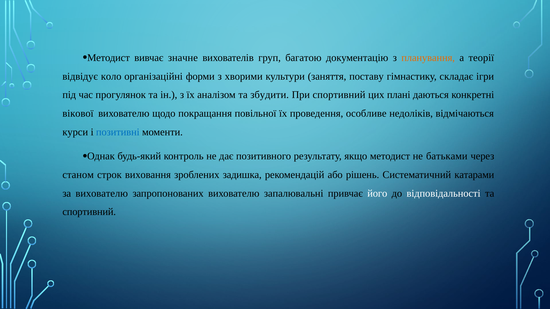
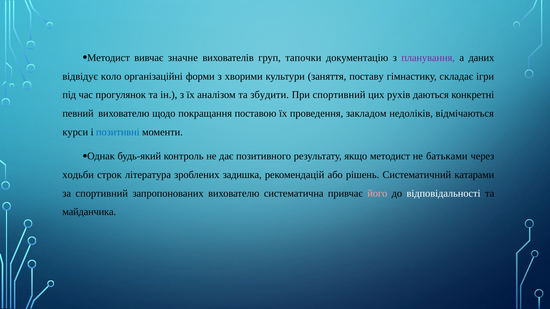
багатою: багатою -> тапочки (303, 58)
планування colour: orange -> purple (428, 58)
теорії: теорії -> даних (481, 58)
плані: плані -> рухів (399, 95)
вікової: вікової -> певний (78, 114)
повільної: повільної -> поставою (256, 114)
особливе: особливе -> закладом (366, 114)
станом: станом -> ходьби (78, 175)
виховання: виховання -> література (148, 175)
за вихователю: вихователю -> спортивний (102, 194)
запалювальні: запалювальні -> систематична (294, 194)
його colour: white -> pink (377, 194)
спортивний: спортивний -> майданчика (89, 212)
